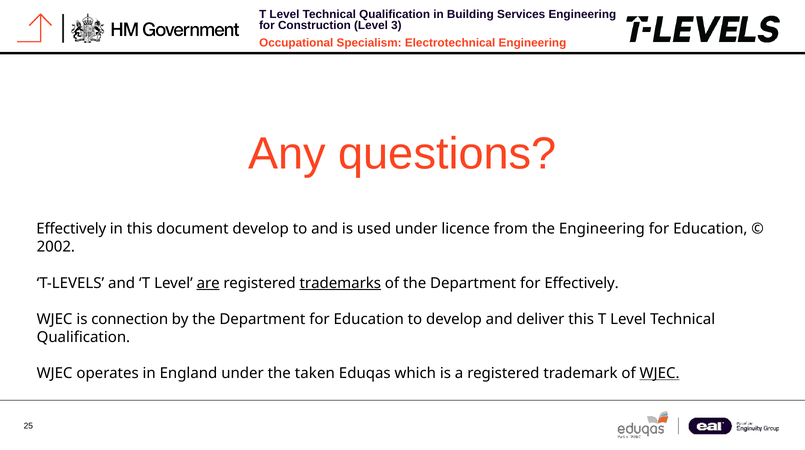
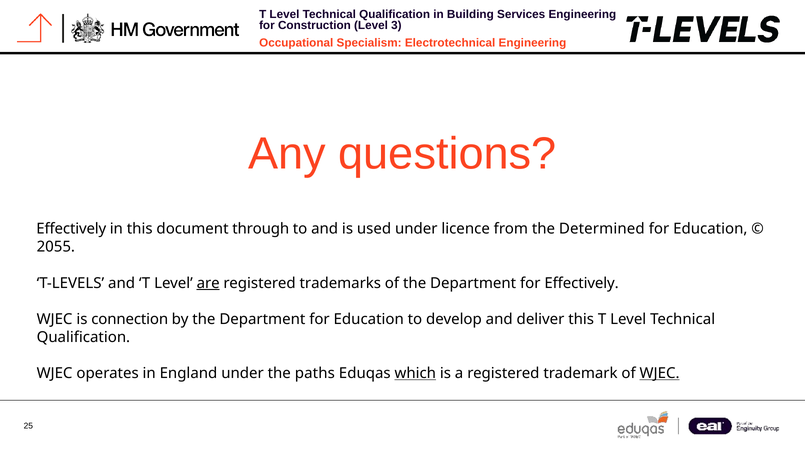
document develop: develop -> through (261, 229)
the Engineering: Engineering -> Determined (602, 229)
2002: 2002 -> 2055 (56, 247)
trademarks underline: present -> none (340, 283)
taken: taken -> paths (315, 373)
which underline: none -> present (415, 373)
